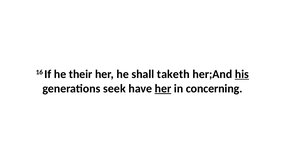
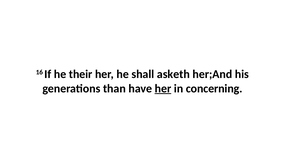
taketh: taketh -> asketh (173, 74)
his underline: present -> none (242, 74)
seek: seek -> than (114, 88)
